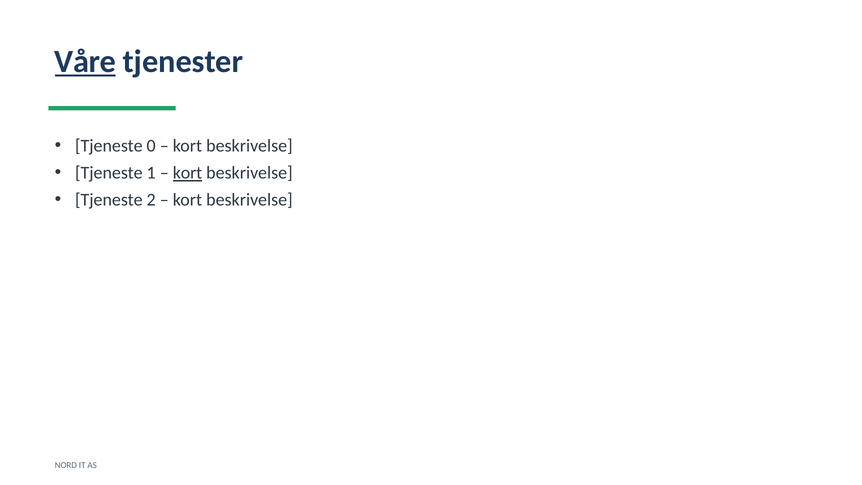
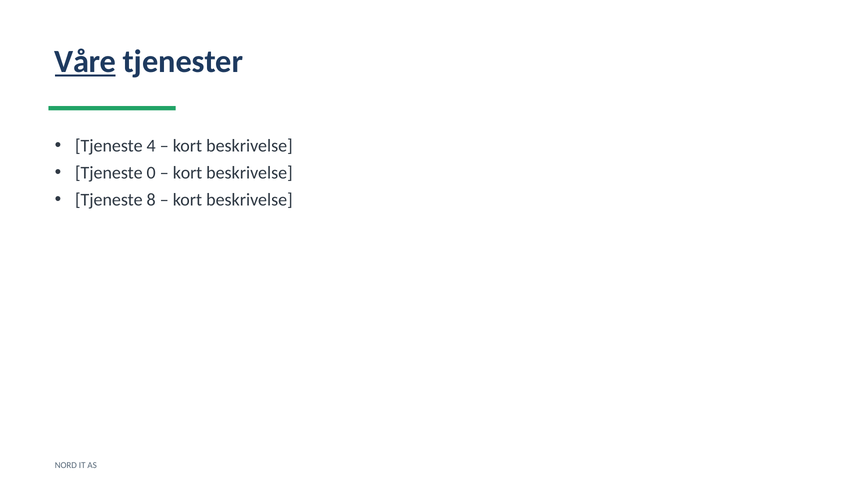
0: 0 -> 4 (151, 146)
1: 1 -> 0 (151, 173)
kort underline: present -> none (188, 173)
2: 2 -> 8 (151, 200)
